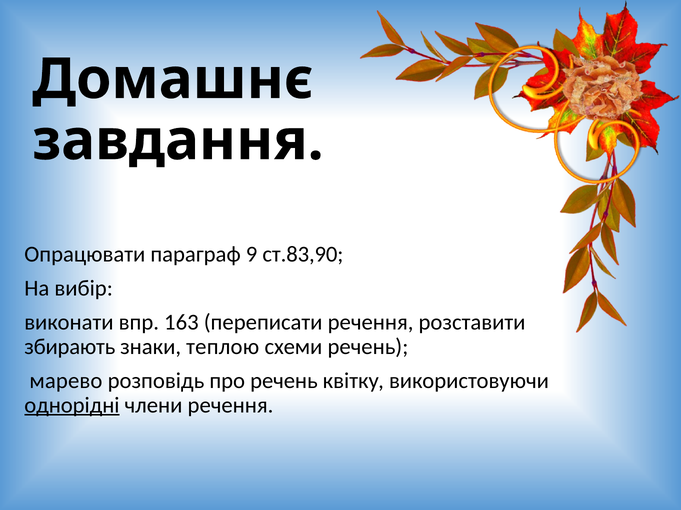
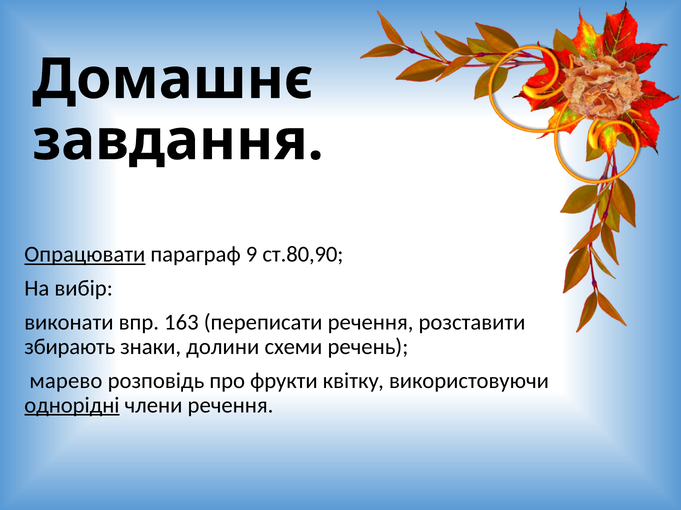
Опрацювати underline: none -> present (85, 255)
ст.83,90: ст.83,90 -> ст.80,90 (303, 255)
теплою: теплою -> долини (223, 347)
про речень: речень -> фрукти (284, 381)
